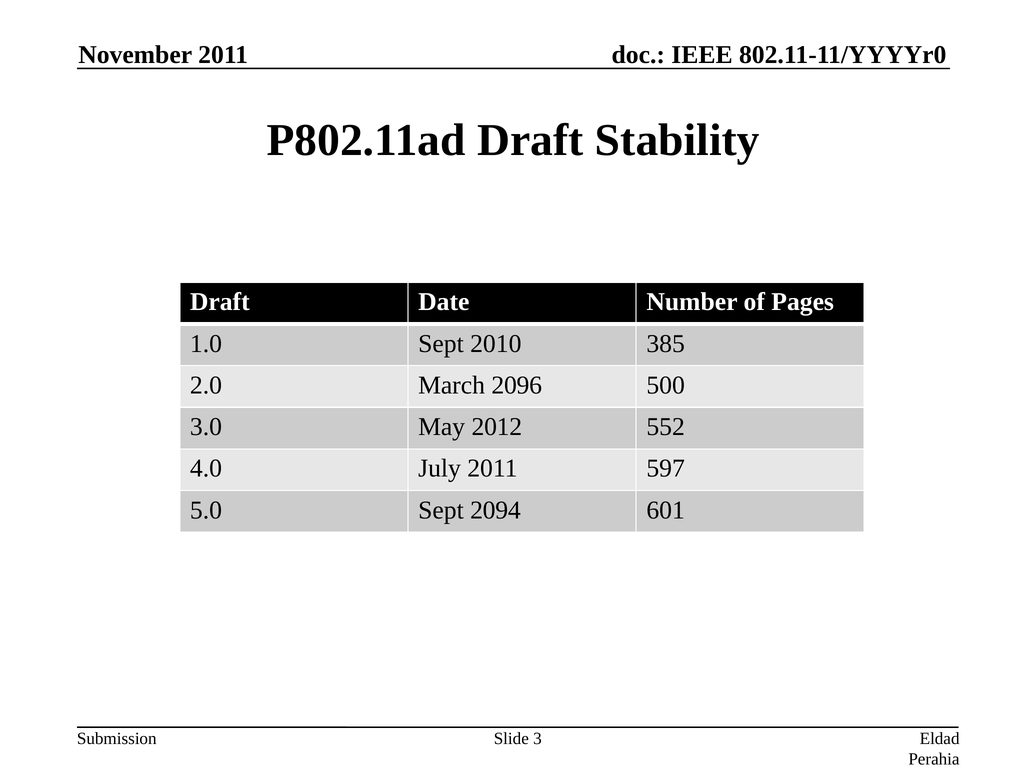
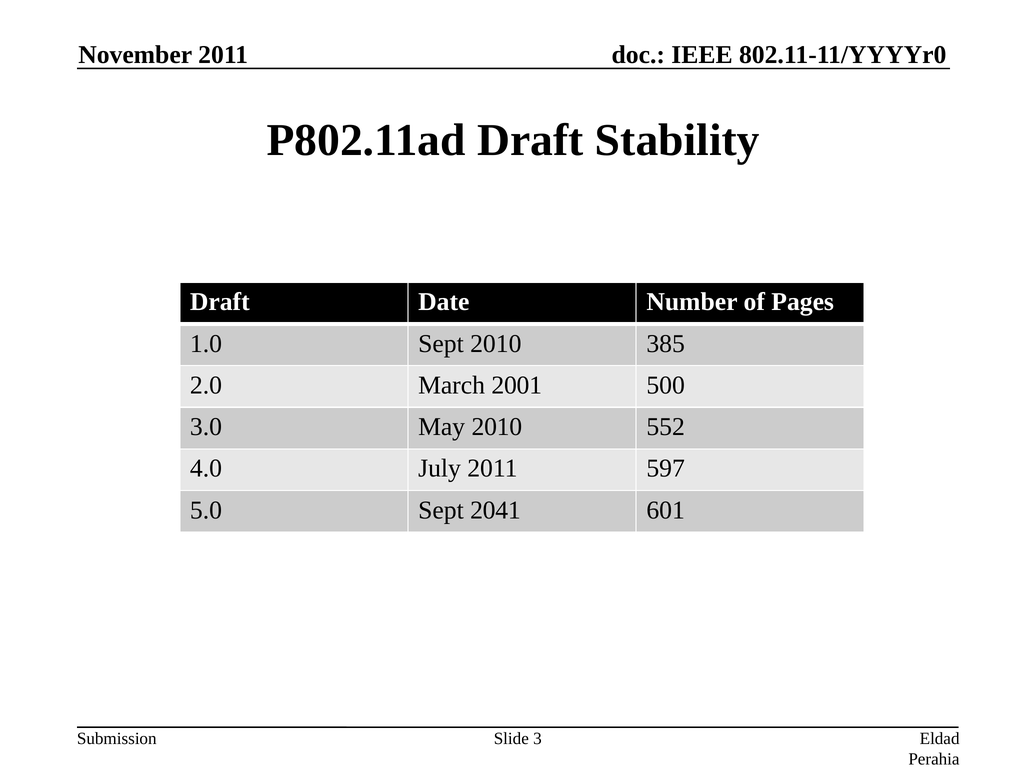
2096: 2096 -> 2001 (517, 385)
May 2012: 2012 -> 2010 (497, 427)
2094: 2094 -> 2041 (495, 510)
